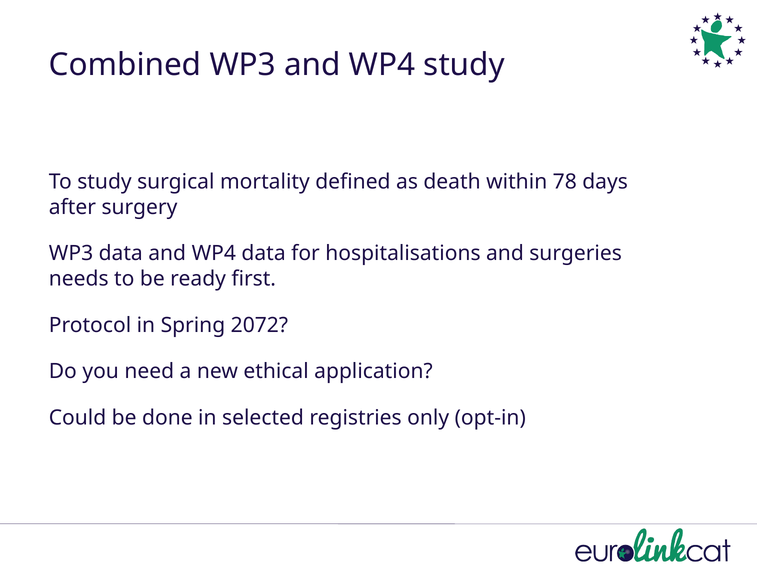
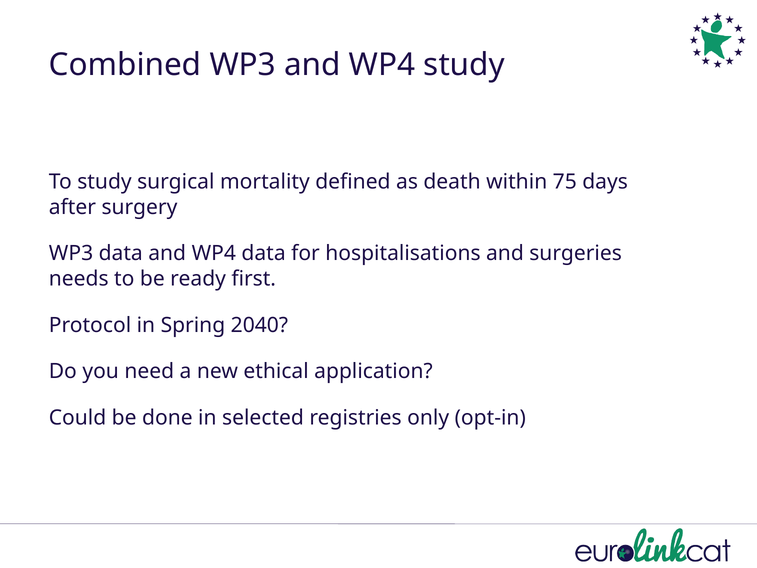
78: 78 -> 75 (565, 182)
2072: 2072 -> 2040 (259, 325)
